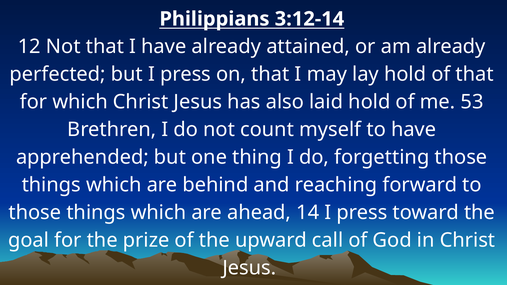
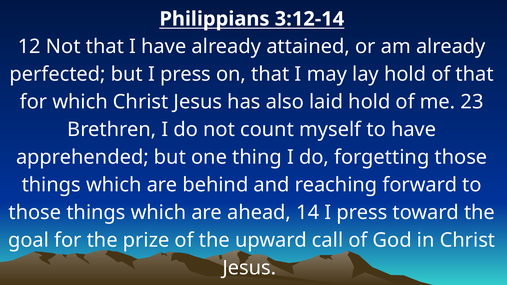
53: 53 -> 23 (472, 102)
